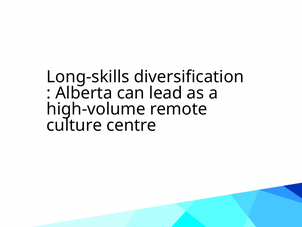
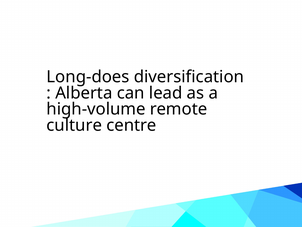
Long-skills: Long-skills -> Long-does (88, 77)
